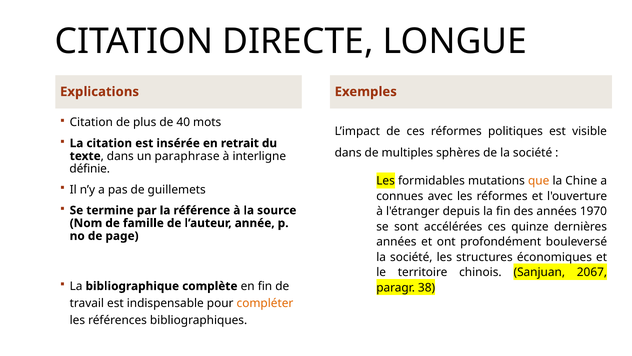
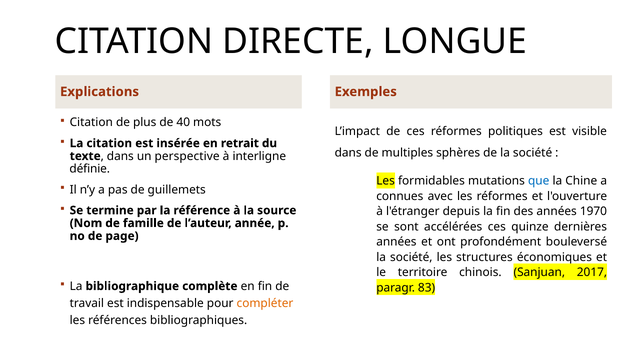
paraphrase: paraphrase -> perspective (187, 156)
que colour: orange -> blue (539, 181)
2067: 2067 -> 2017 (592, 272)
38: 38 -> 83 (427, 287)
